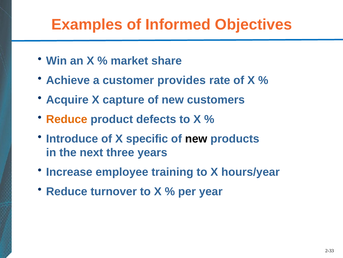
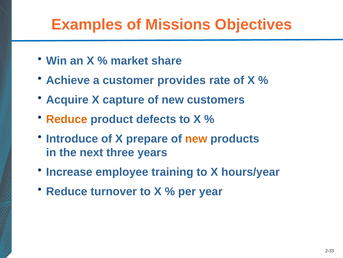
Informed: Informed -> Missions (178, 24)
specific: specific -> prepare (147, 138)
new colour: black -> orange (196, 138)
